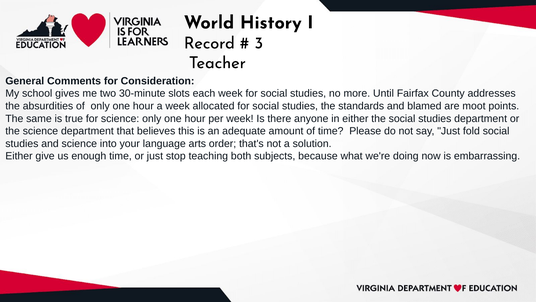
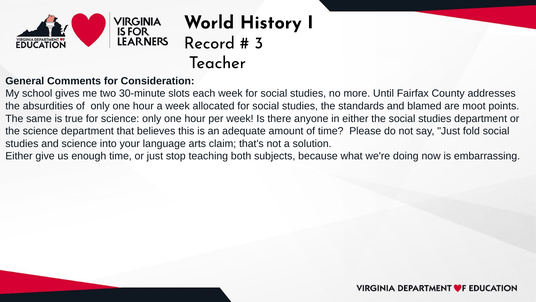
order: order -> claim (223, 143)
